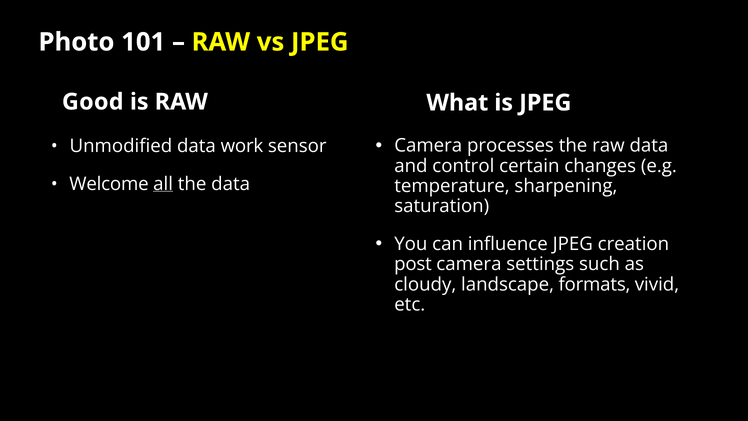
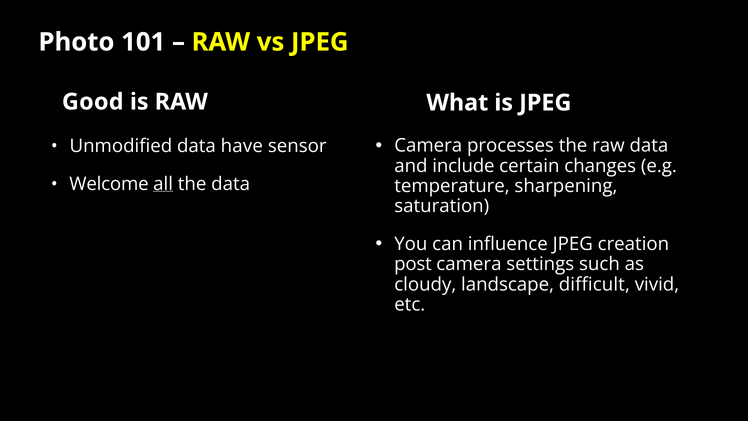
work: work -> have (242, 146)
control: control -> include (463, 166)
formats: formats -> difficult (594, 284)
